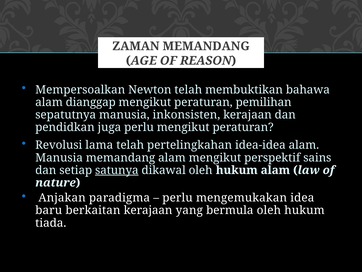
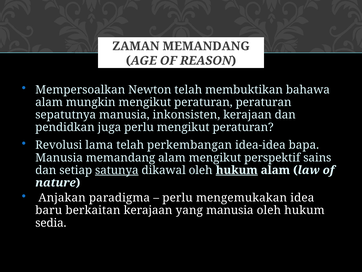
dianggap: dianggap -> mungkin (91, 102)
peraturan pemilihan: pemilihan -> peraturan (264, 102)
pertelingkahan: pertelingkahan -> perkembangan (190, 145)
idea-idea alam: alam -> bapa (304, 145)
hukum underline: none -> present (237, 170)
yang bermula: bermula -> manusia (230, 210)
tiada: tiada -> sedia (51, 223)
